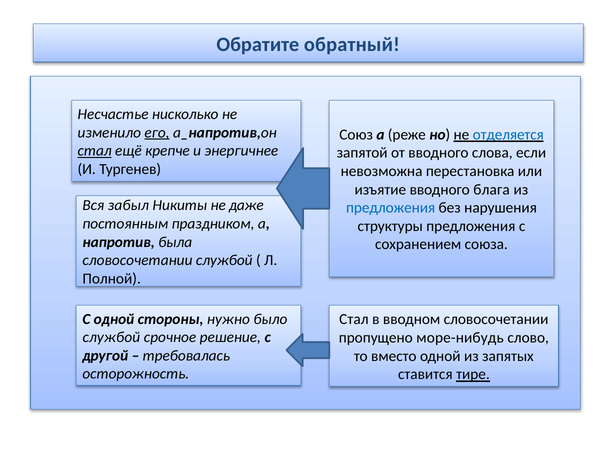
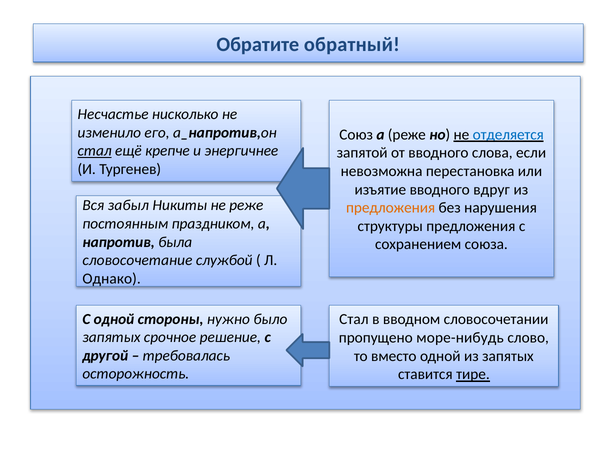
его underline: present -> none (157, 133)
блага: блага -> вдруг (492, 190)
не даже: даже -> реже (246, 205)
предложения colour: blue -> orange (391, 208)
словосочетании: словосочетании -> словосочетание (137, 260)
Полной: Полной -> Однако (112, 279)
службой: службой -> запятых (111, 337)
